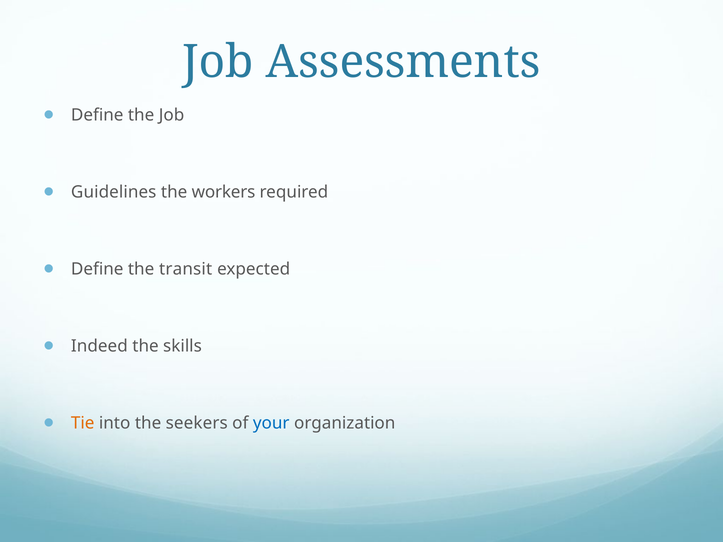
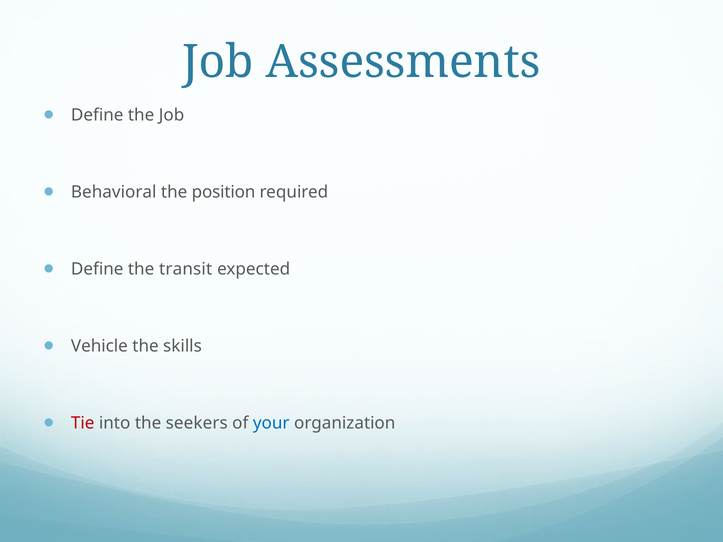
Guidelines: Guidelines -> Behavioral (114, 192)
workers: workers -> position (224, 192)
Indeed: Indeed -> Vehicle (99, 346)
Tie colour: orange -> red (83, 423)
